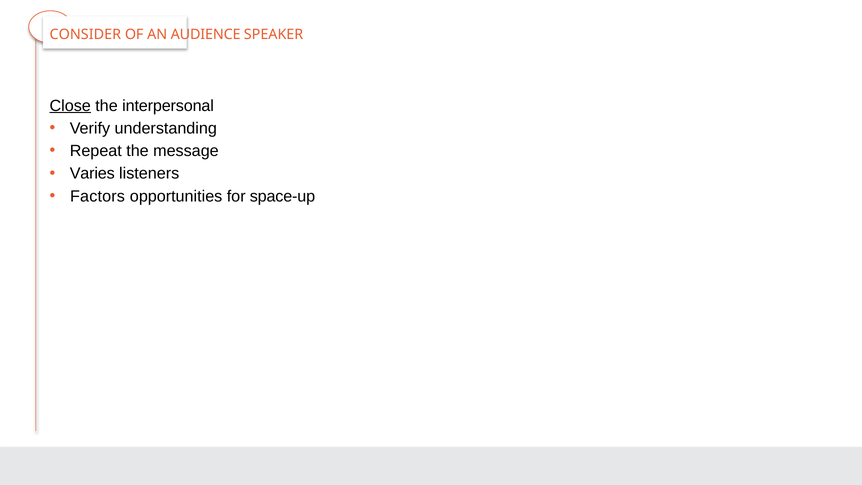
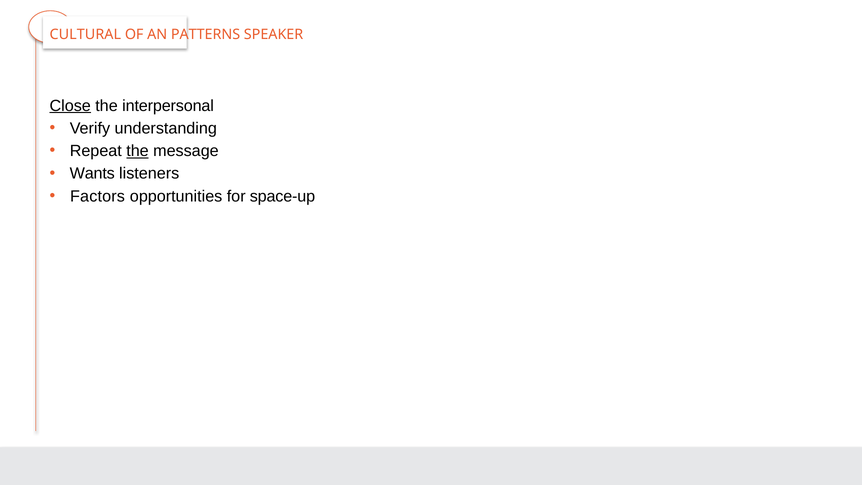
CONSIDER: CONSIDER -> CULTURAL (85, 34)
AUDIENCE: AUDIENCE -> PATTERNS (206, 34)
the underline: none -> present (138, 151)
Varies: Varies -> Wants (92, 174)
